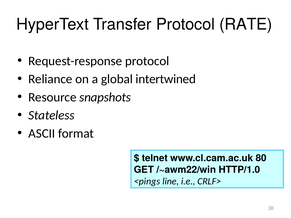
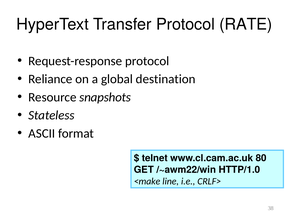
intertwined: intertwined -> destination (166, 79)
<pings: <pings -> <make (147, 182)
